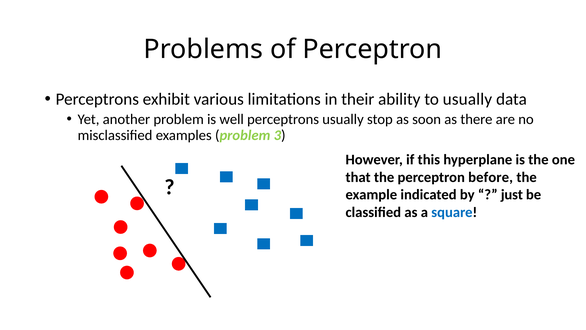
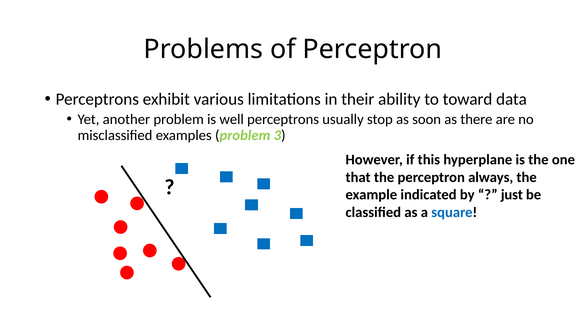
to usually: usually -> toward (468, 99)
before: before -> always (491, 177)
